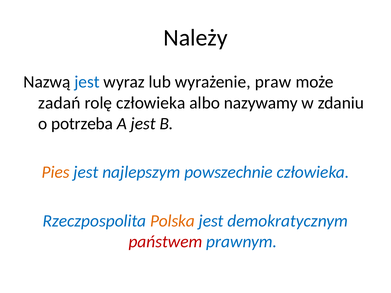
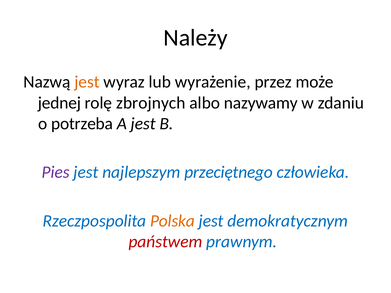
jest colour: blue -> orange (87, 82)
praw: praw -> przez (273, 82)
zadań: zadań -> jednej (59, 103)
rolę człowieka: człowieka -> zbrojnych (151, 103)
Pies colour: orange -> purple (56, 172)
powszechnie: powszechnie -> przeciętnego (229, 172)
